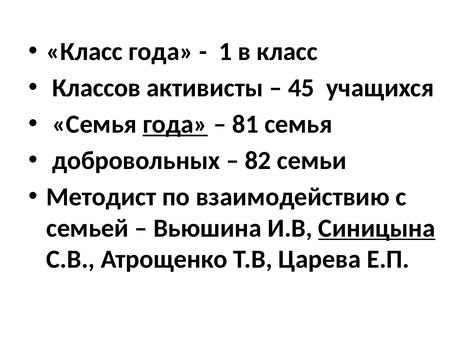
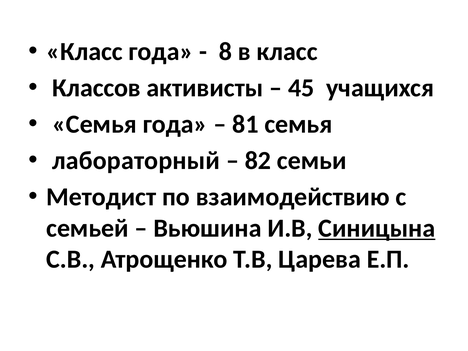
1: 1 -> 8 (226, 52)
года underline: present -> none (175, 124)
добровольных: добровольных -> лабораторный (136, 161)
